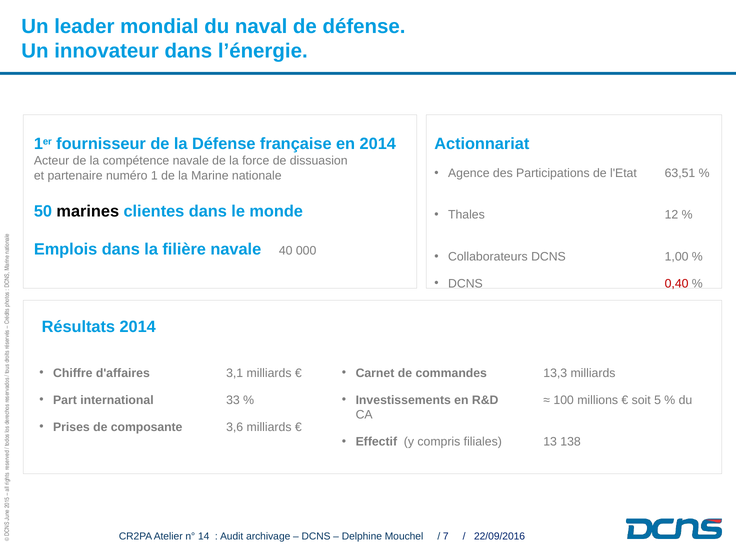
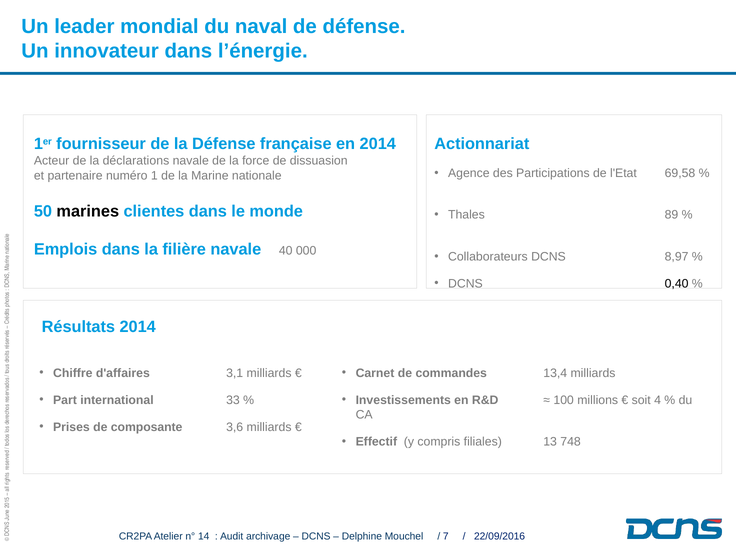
compétence: compétence -> déclarations (136, 161)
63,51: 63,51 -> 69,58 (680, 173)
12: 12 -> 89 (671, 215)
1,00: 1,00 -> 8,97 (677, 257)
0,40 colour: red -> black (677, 284)
13,3: 13,3 -> 13,4 (555, 373)
soit 5: 5 -> 4 (658, 400)
138: 138 -> 748 (571, 442)
